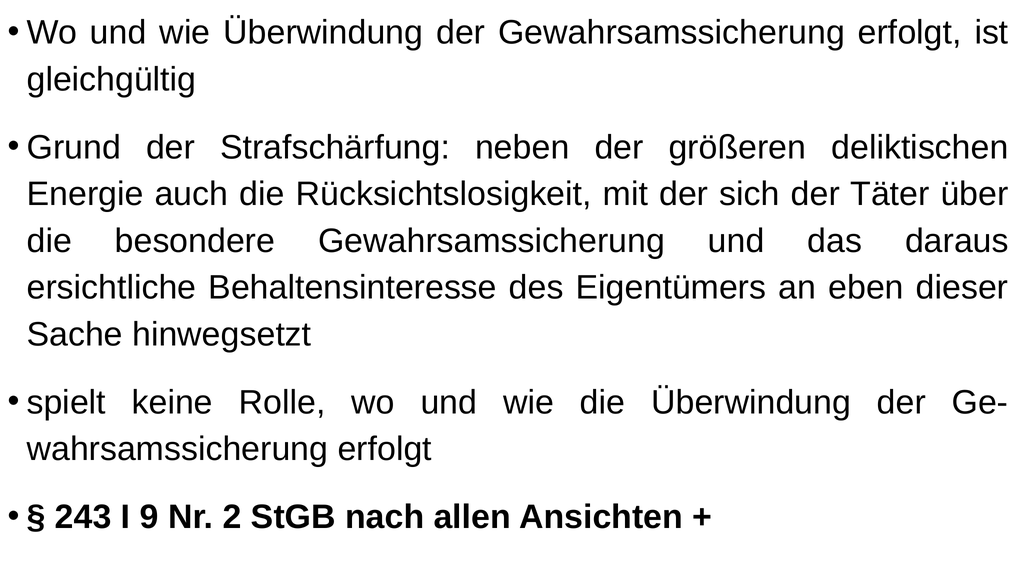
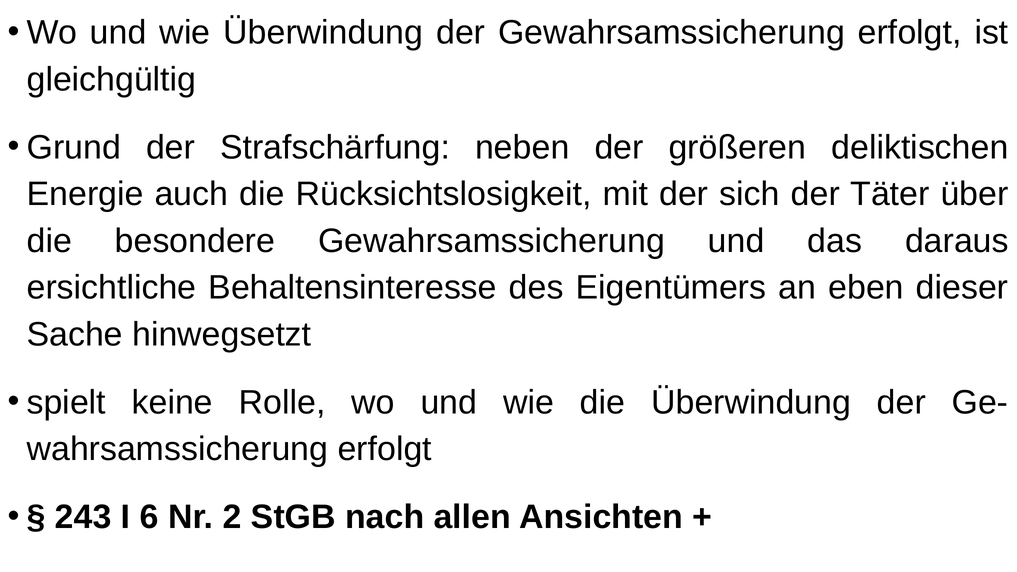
9: 9 -> 6 (149, 517)
